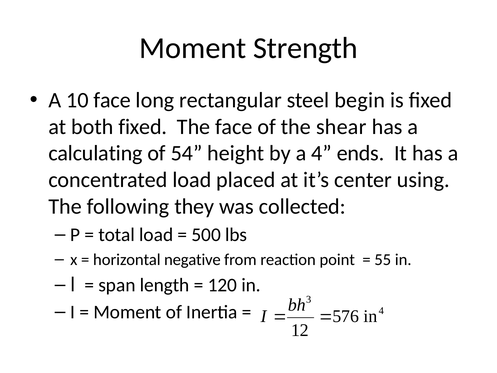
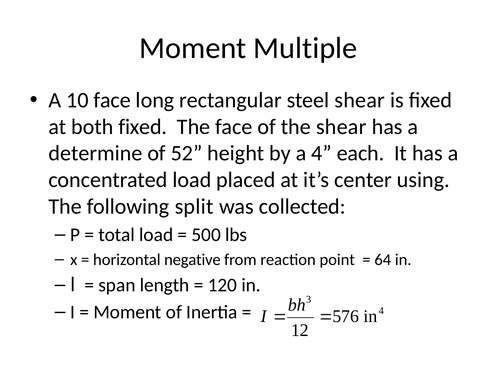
Strength: Strength -> Multiple (305, 48)
steel begin: begin -> shear (360, 100)
calculating: calculating -> determine (95, 153)
54: 54 -> 52 (187, 153)
ends: ends -> each (360, 153)
they: they -> split (194, 206)
55: 55 -> 64 (383, 259)
